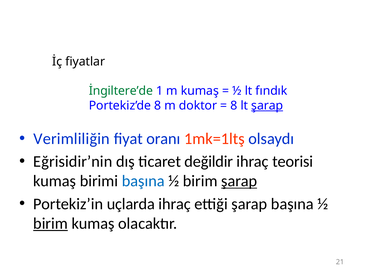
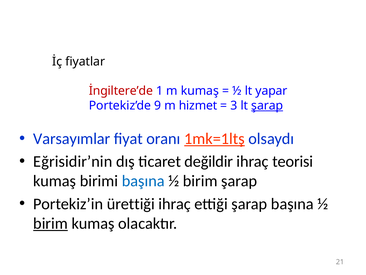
İngiltere’de colour: green -> red (121, 91)
fındık: fındık -> yapar (271, 91)
Portekiz’de 8: 8 -> 9 (158, 105)
doktor: doktor -> hizmet (198, 105)
8: 8 -> 3 (234, 105)
Verimliliğin: Verimliliğin -> Varsayımlar (72, 138)
1mk=1ltş underline: none -> present (214, 138)
şarap underline: present -> none (239, 181)
uçlarda: uçlarda -> ürettiği (131, 204)
